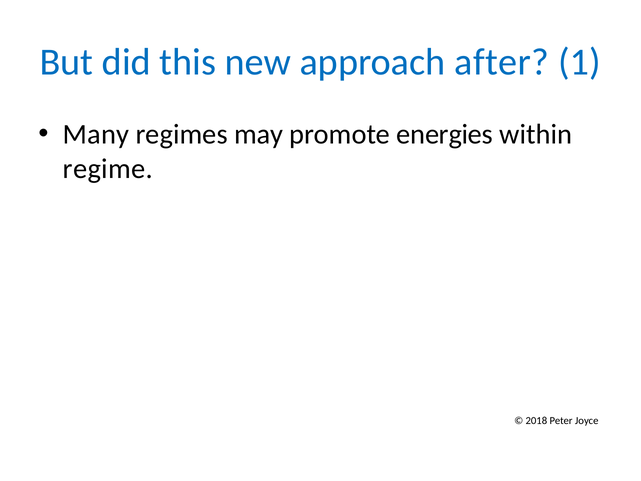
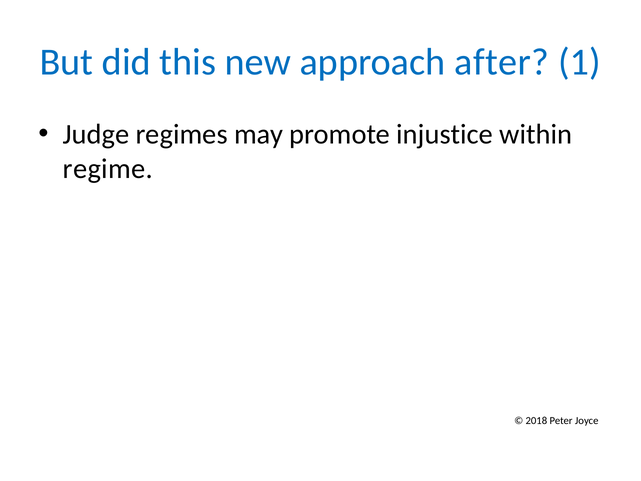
Many: Many -> Judge (96, 134)
energies: energies -> injustice (445, 134)
